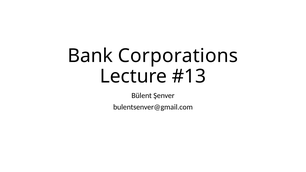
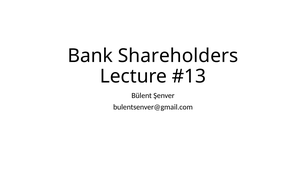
Corporations: Corporations -> Shareholders (178, 56)
